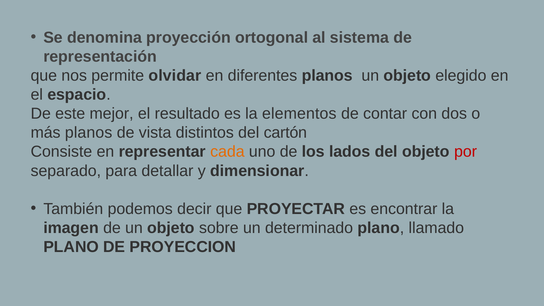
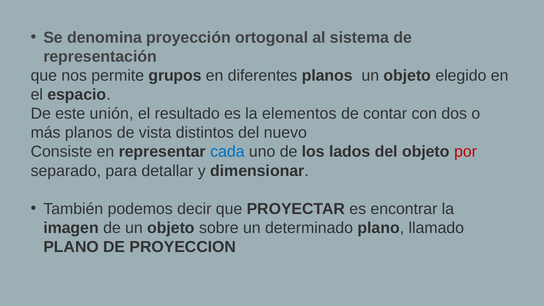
olvidar: olvidar -> grupos (175, 76)
mejor: mejor -> unión (111, 114)
cartón: cartón -> nuevo (285, 133)
cada colour: orange -> blue (227, 152)
